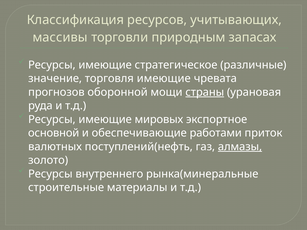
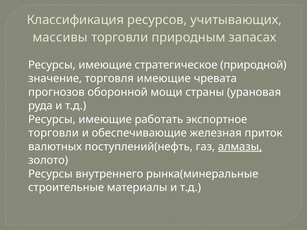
различные: различные -> природной (253, 65)
страны underline: present -> none (205, 92)
мировых: мировых -> работать (159, 120)
основной: основной -> торговли (54, 133)
работами: работами -> железная (216, 133)
